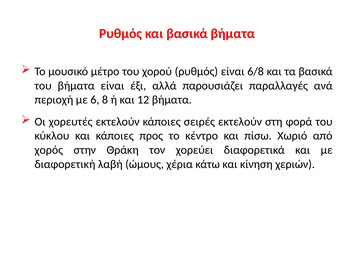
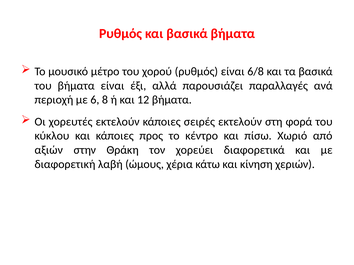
χορός: χορός -> αξιών (49, 150)
